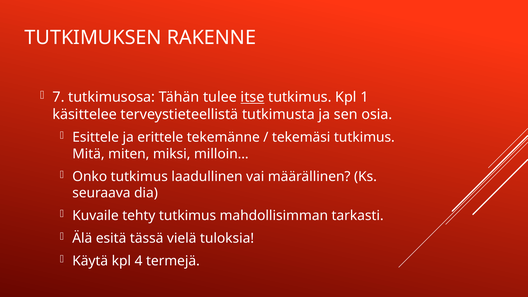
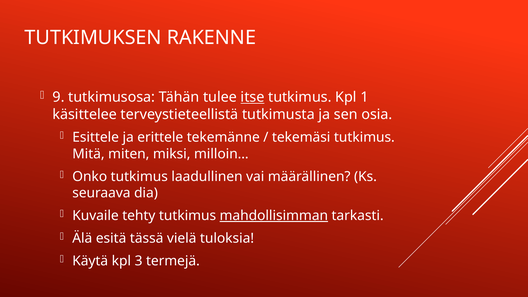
7: 7 -> 9 (59, 97)
mahdollisimman underline: none -> present (274, 216)
4: 4 -> 3 (139, 261)
